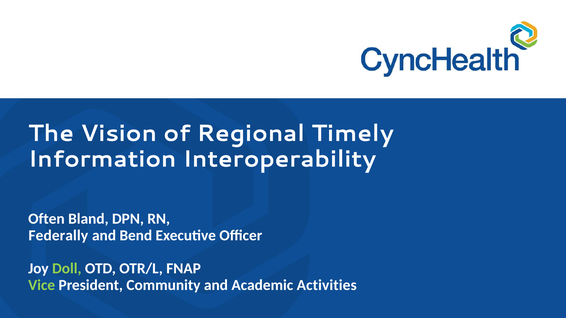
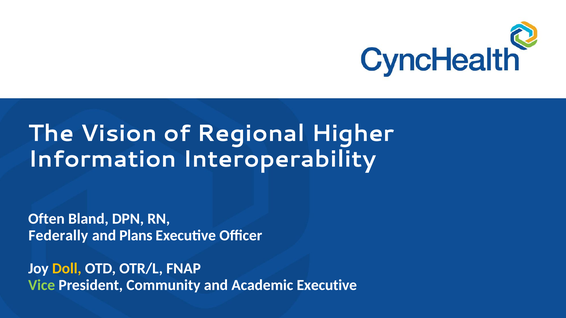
Timely: Timely -> Higher (353, 134)
Bend: Bend -> Plans (136, 236)
Doll colour: light green -> yellow (67, 269)
Academic Activities: Activities -> Executive (327, 285)
